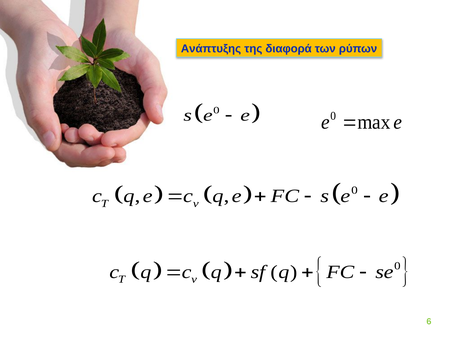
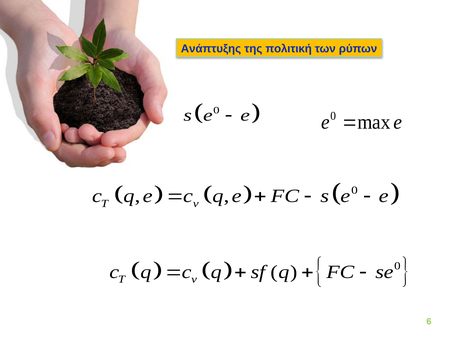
διαφορά: διαφορά -> πολιτική (289, 49)
